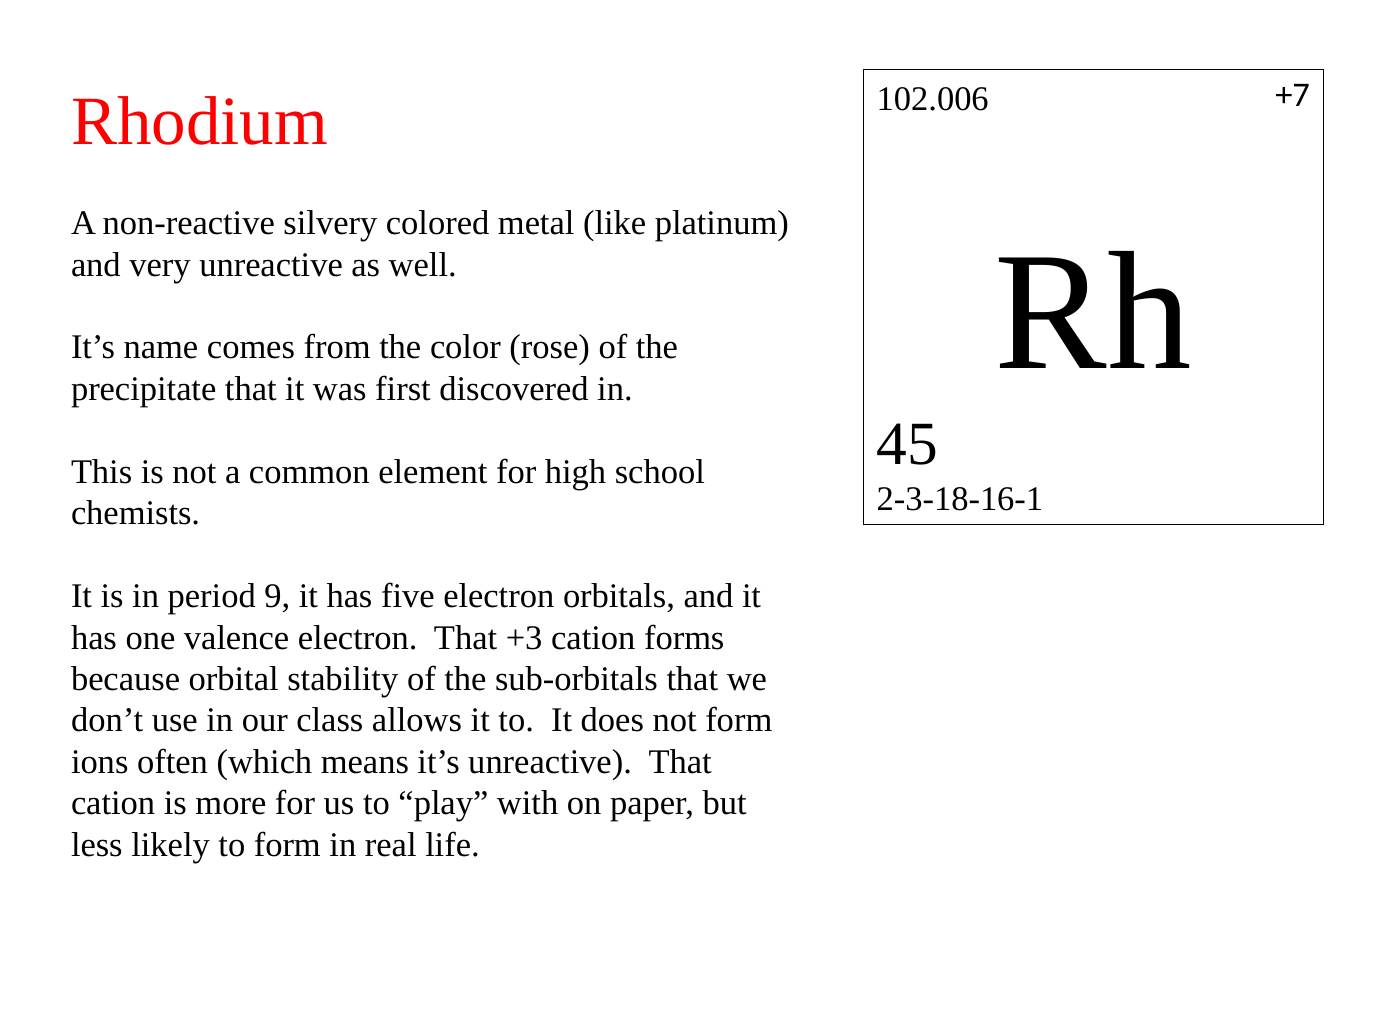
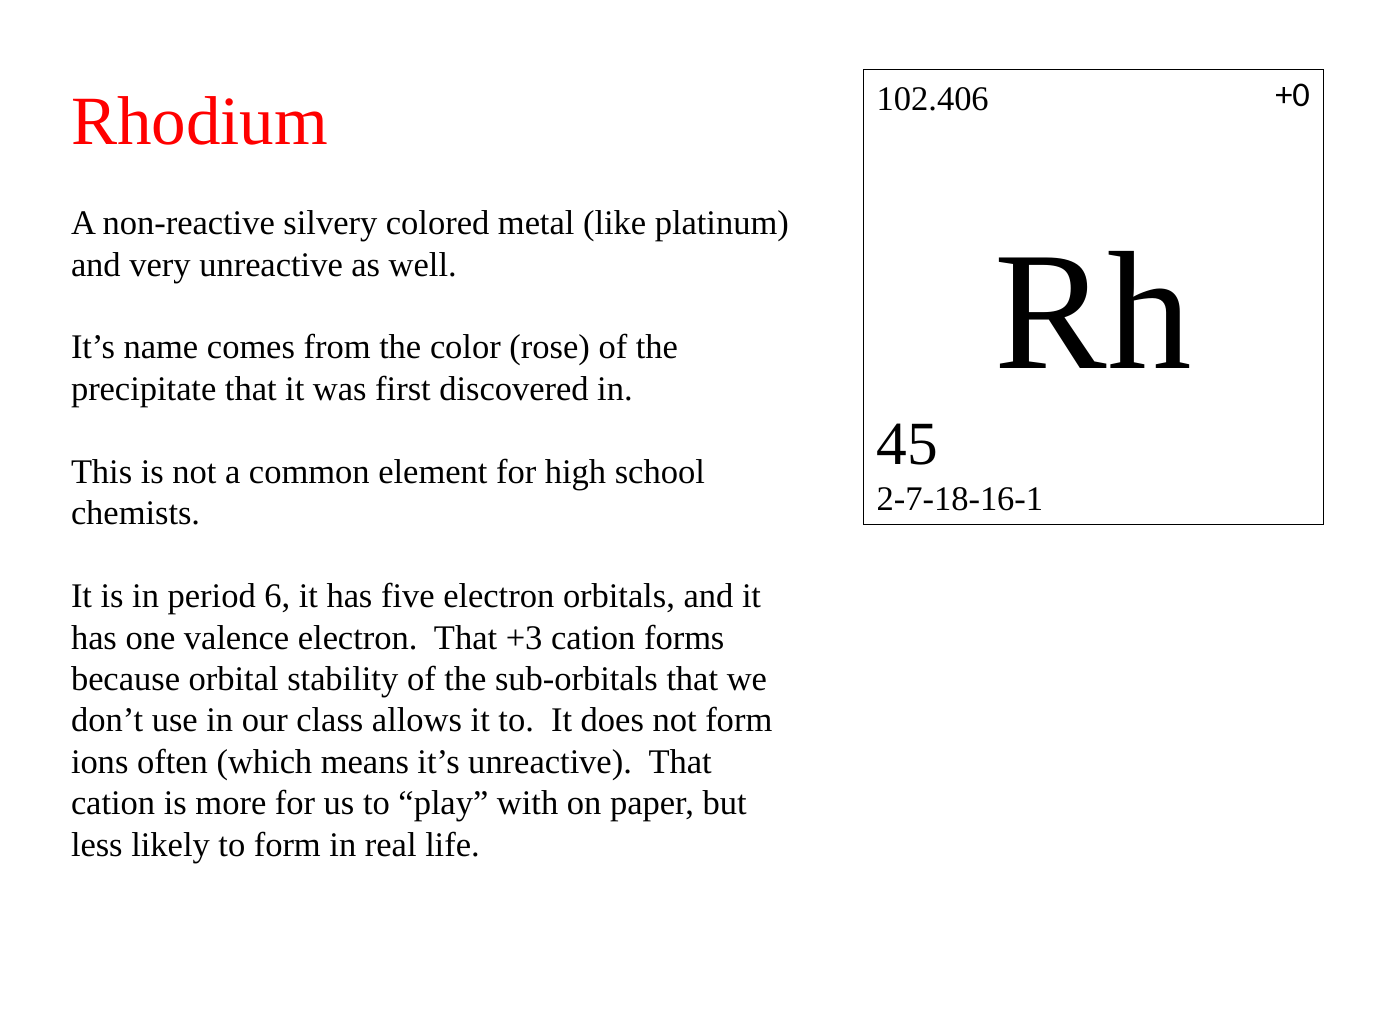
+7: +7 -> +0 (1293, 96)
102.006: 102.006 -> 102.406 (933, 99)
2-3-18-16-1: 2-3-18-16-1 -> 2-7-18-16-1 (960, 499)
9: 9 -> 6 (277, 596)
